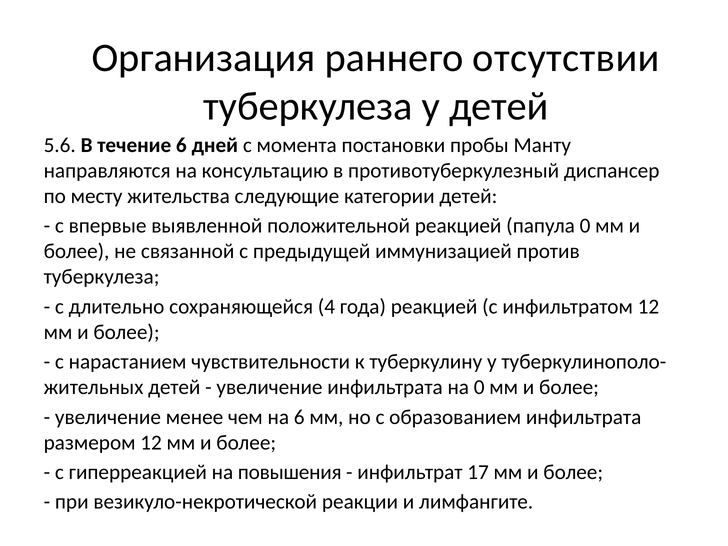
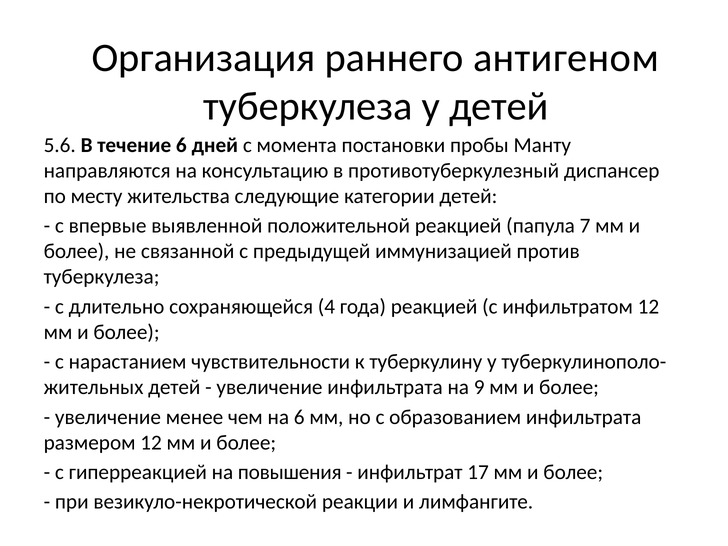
отсутствии: отсутствии -> антигеном (566, 58)
папула 0: 0 -> 7 (585, 226)
на 0: 0 -> 9 (479, 387)
